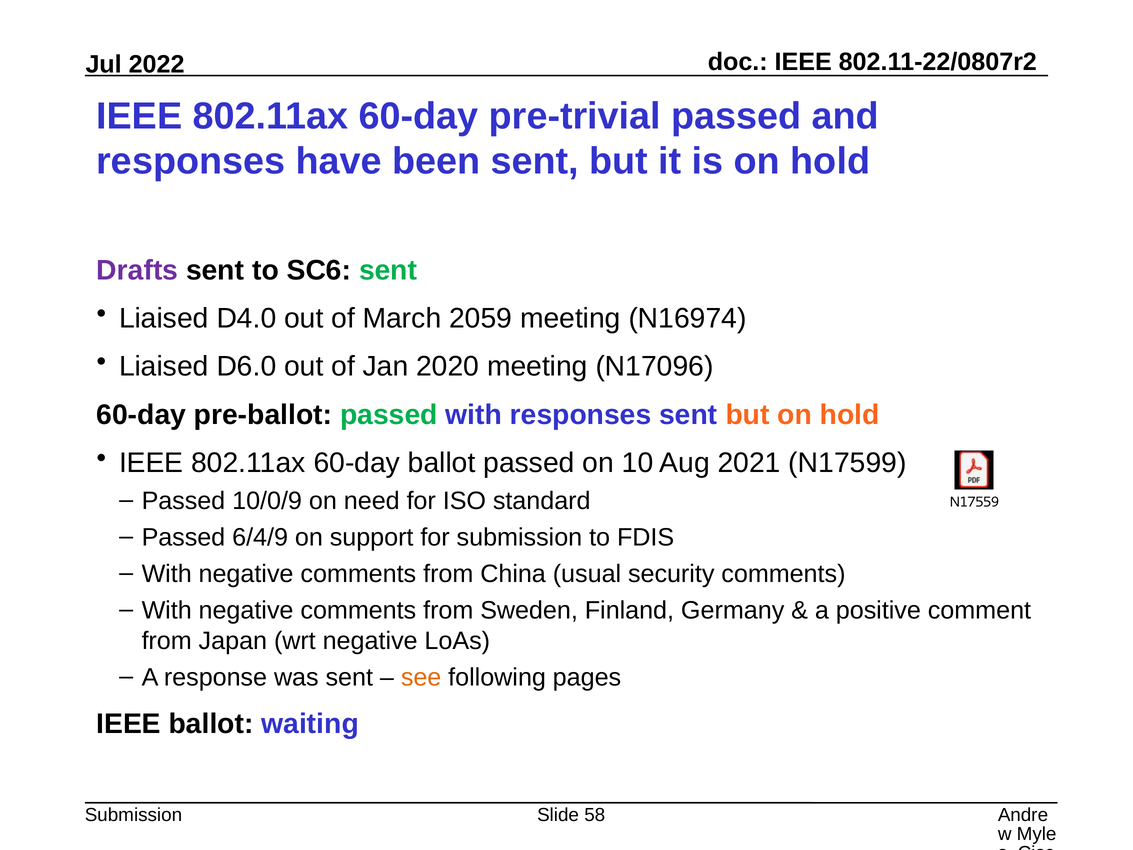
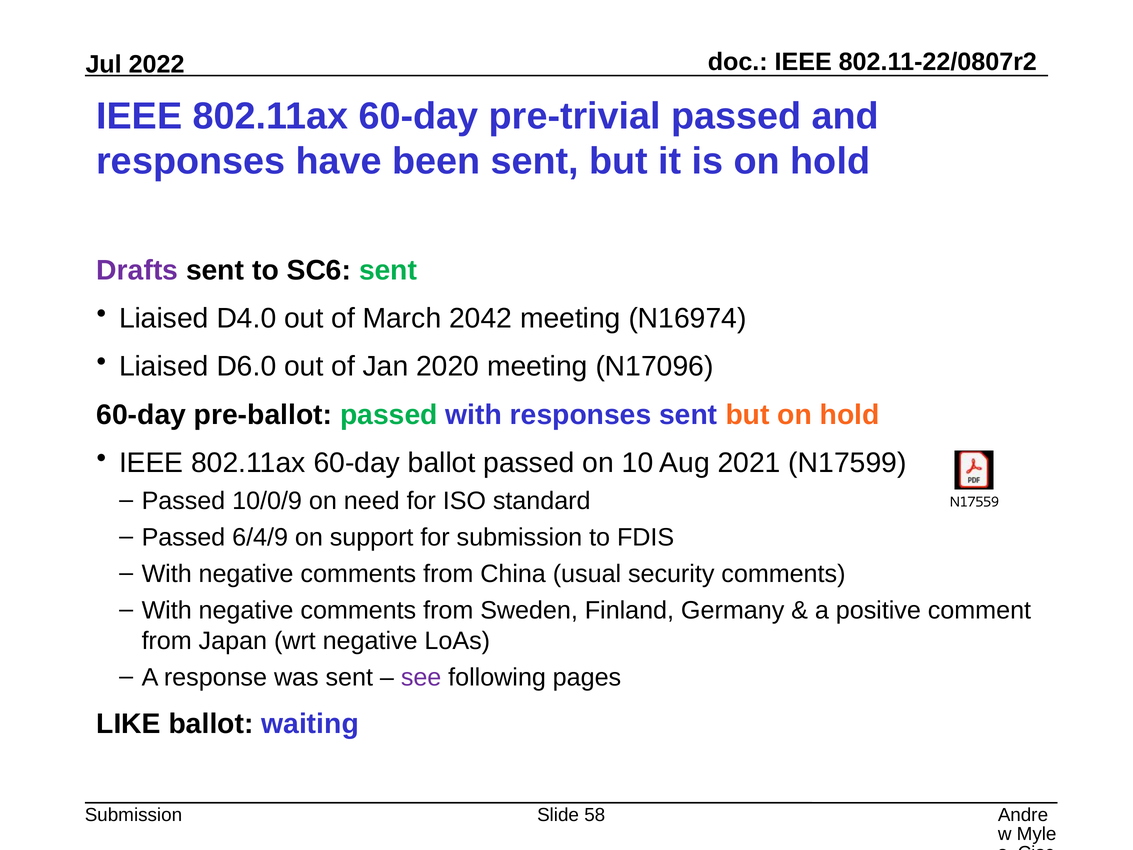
2059: 2059 -> 2042 (481, 318)
see colour: orange -> purple (421, 677)
IEEE: IEEE -> LIKE (129, 724)
